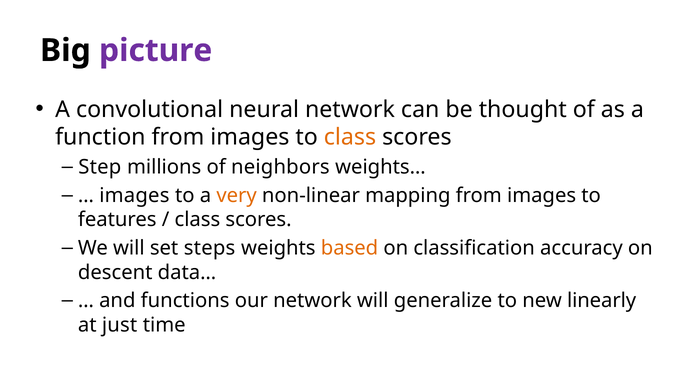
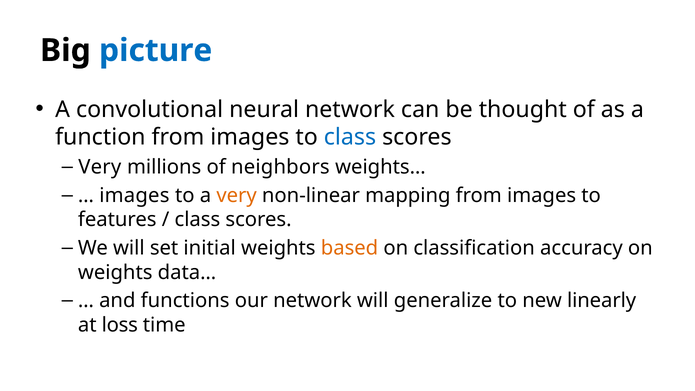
picture colour: purple -> blue (156, 50)
class colour: orange -> blue (350, 137)
Step: Step -> Very (100, 167)
steps: steps -> initial (210, 248)
descent: descent -> weights (115, 272)
just: just -> loss (120, 325)
